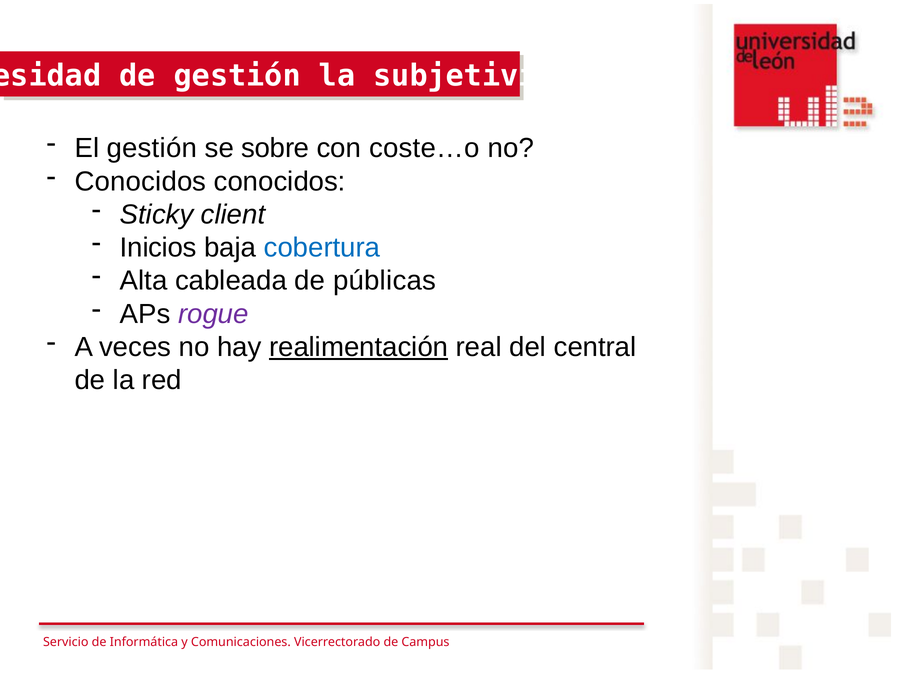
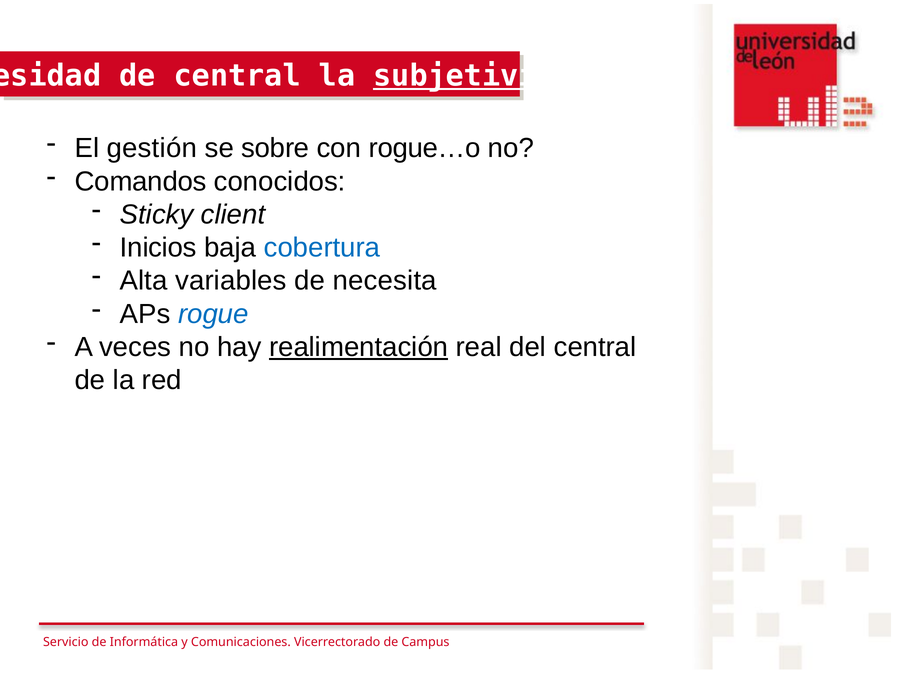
de gestión: gestión -> central (237, 76)
subjetividad underline: none -> present (482, 76)
coste…o: coste…o -> rogue…o (425, 148)
Conocidos: Conocidos -> Comandos (141, 181)
cableada: cableada -> variables (231, 281)
públicas: públicas -> necesita (385, 281)
rogue colour: purple -> blue (213, 314)
